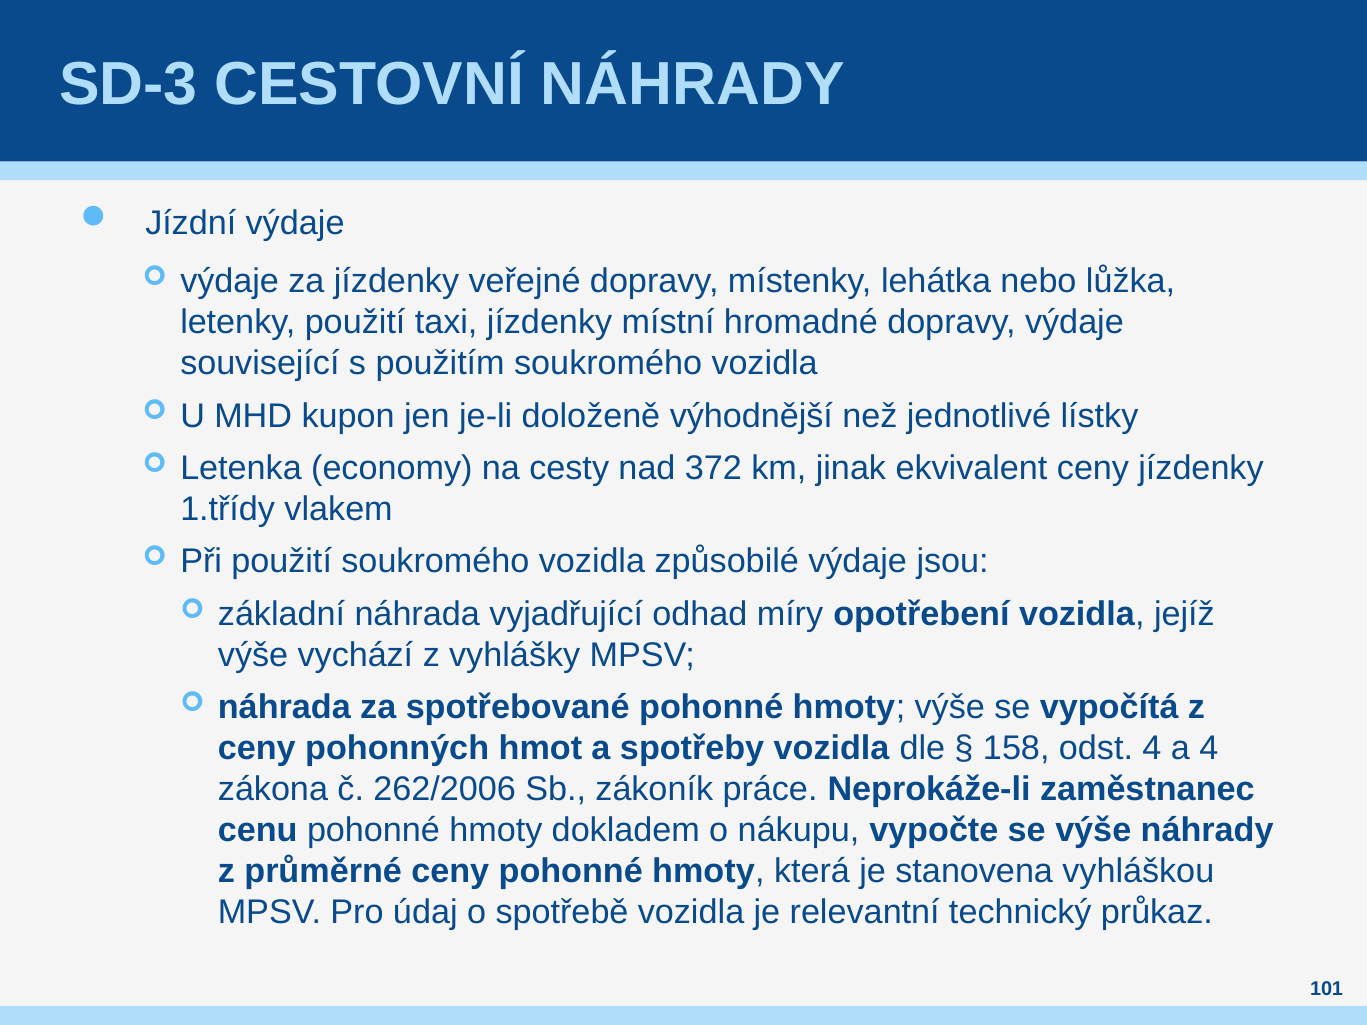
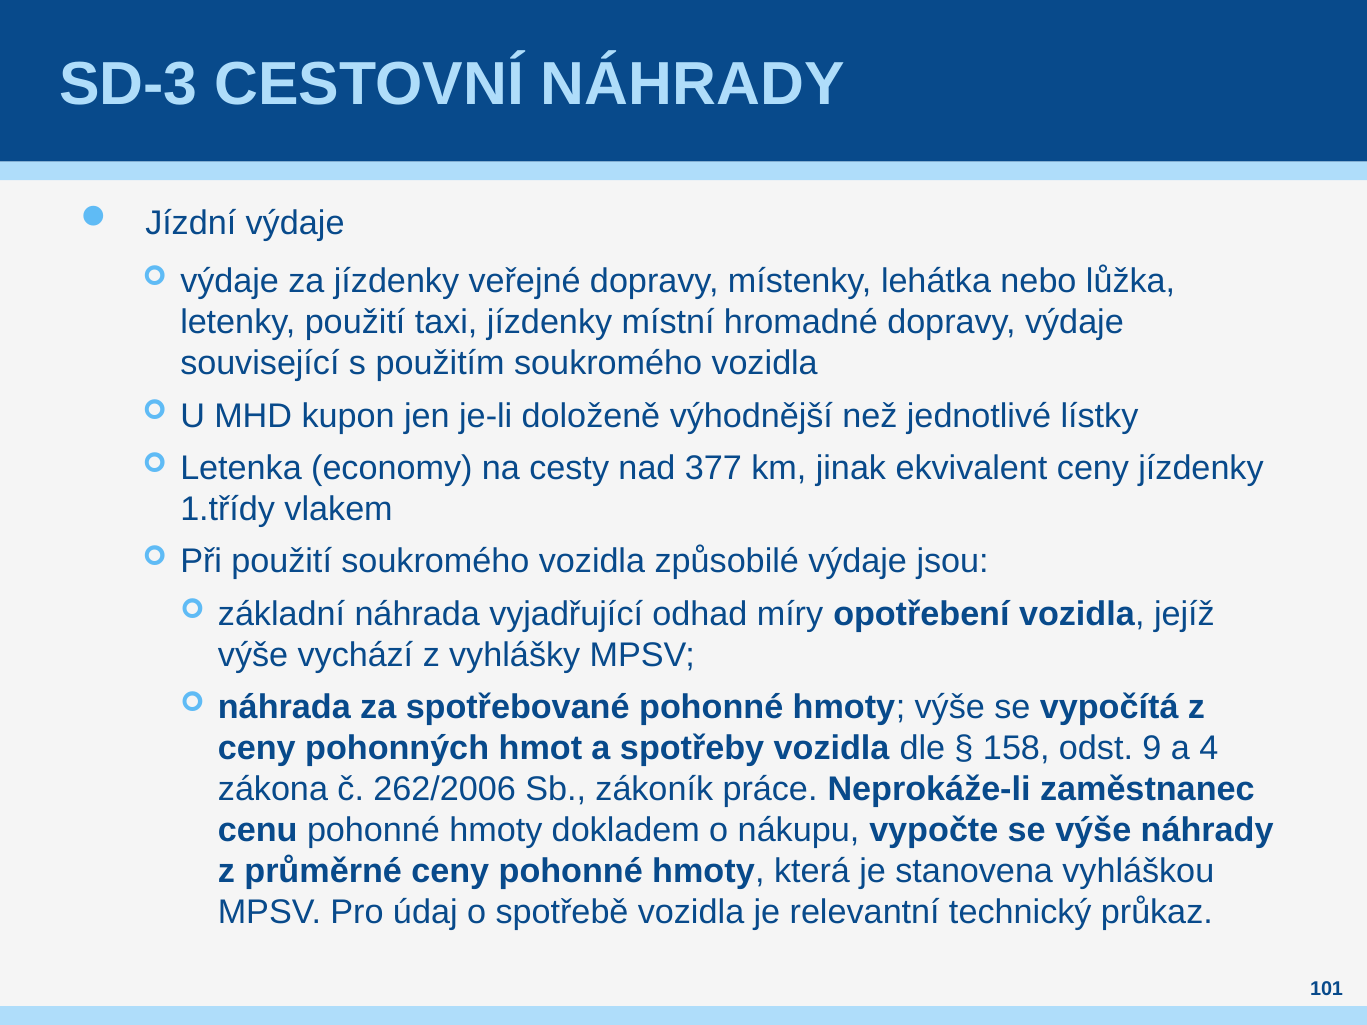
372: 372 -> 377 (713, 468)
odst 4: 4 -> 9 (1152, 749)
